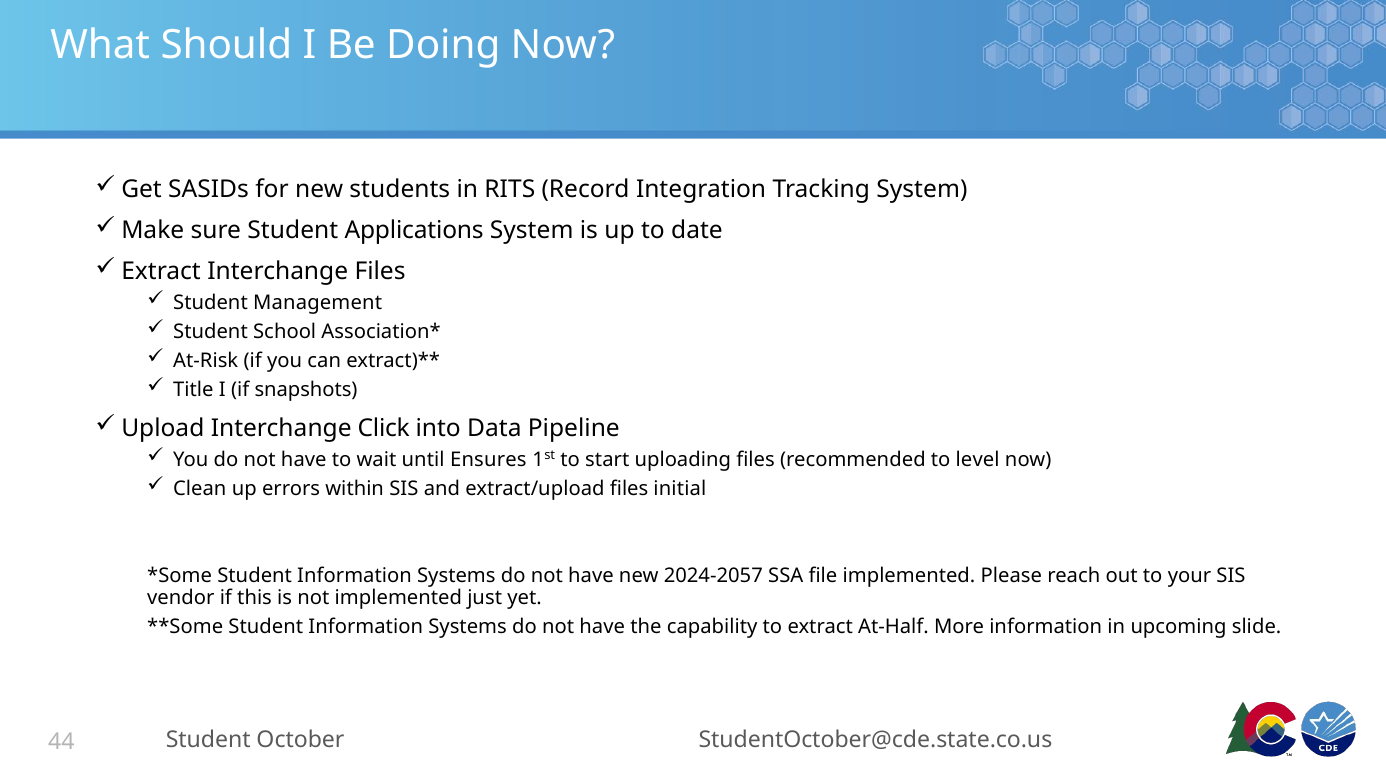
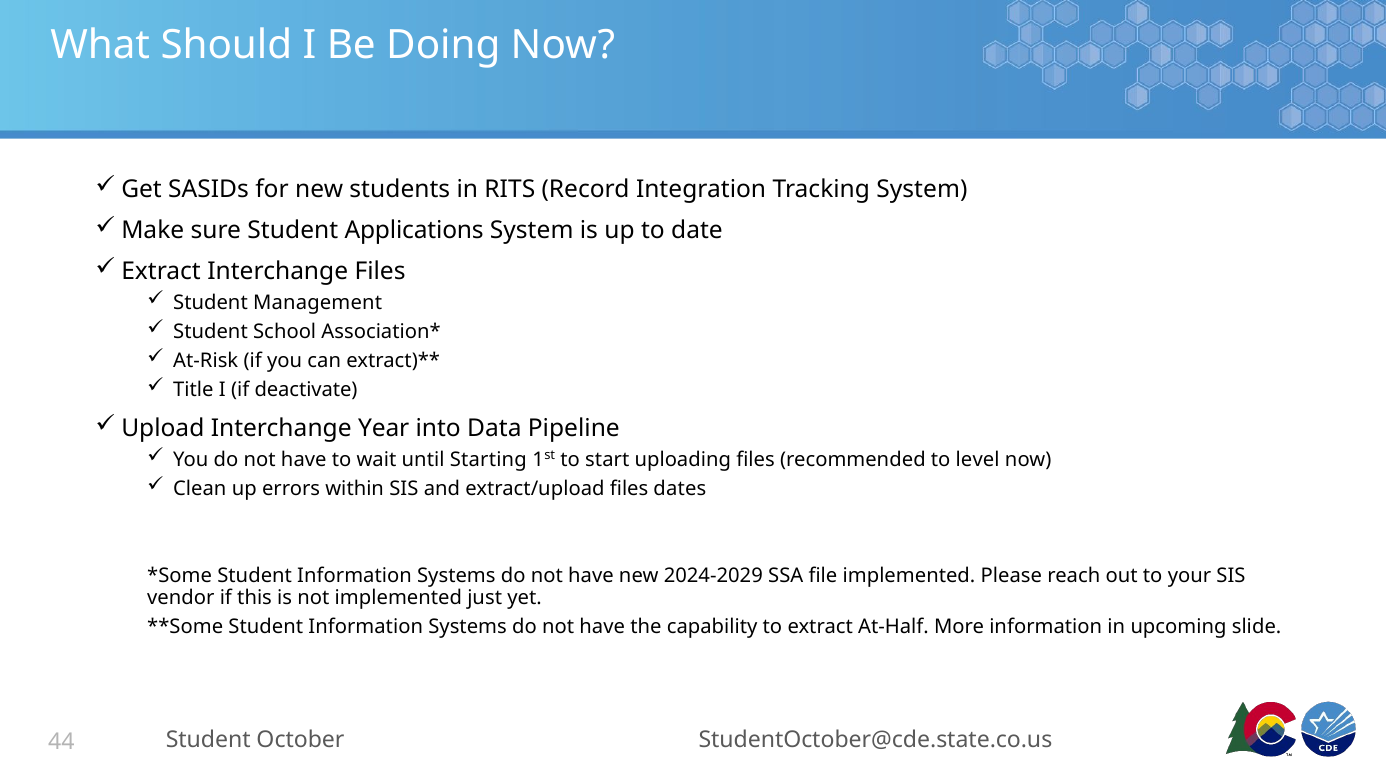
snapshots: snapshots -> deactivate (306, 390)
Click: Click -> Year (384, 429)
Ensures: Ensures -> Starting (488, 460)
initial: initial -> dates (680, 489)
2024-2057: 2024-2057 -> 2024-2029 (713, 577)
